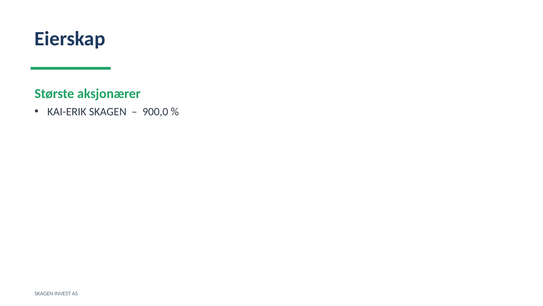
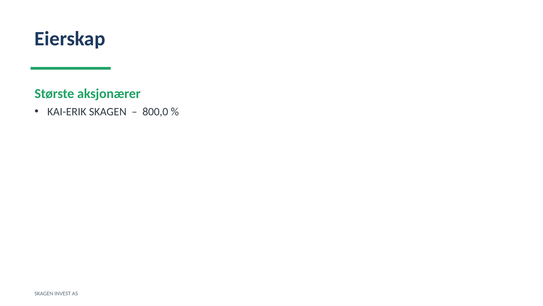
900,0: 900,0 -> 800,0 (155, 112)
